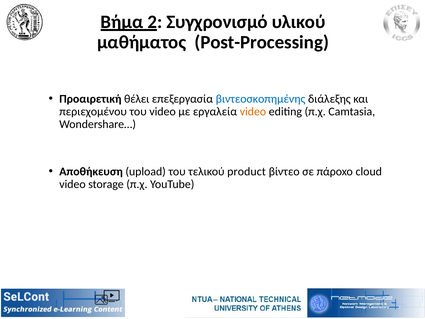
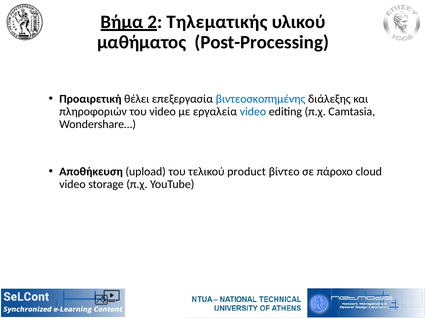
Συγχρονισμό: Συγχρονισμό -> Τηλεματικής (217, 22)
περιεχομένου: περιεχομένου -> πληροφοριών (93, 112)
video colour: orange -> blue (253, 112)
